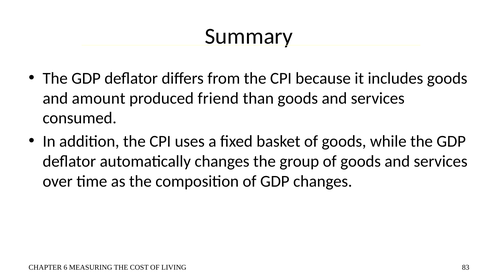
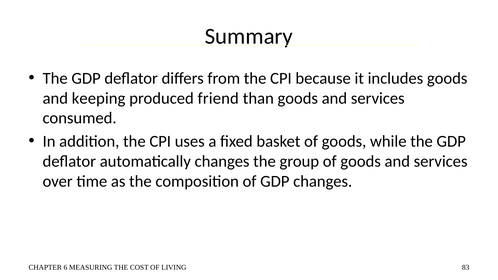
amount: amount -> keeping (99, 98)
